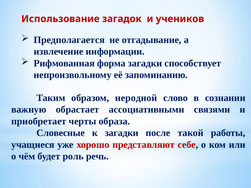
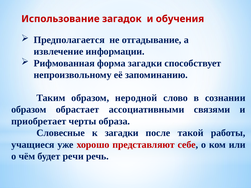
учеников: учеников -> обучения (180, 19)
важную: важную -> образом (29, 110)
роль: роль -> речи (73, 157)
